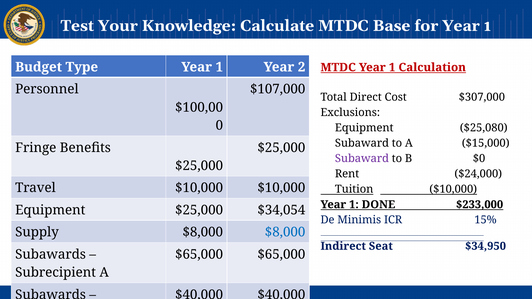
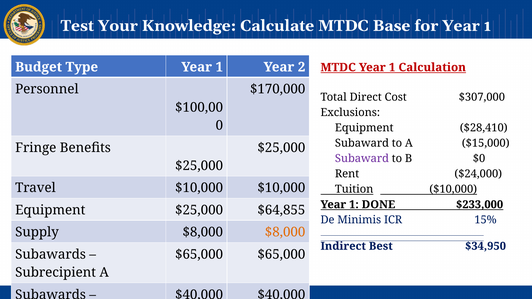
$107,000: $107,000 -> $170,000 (278, 89)
$25,080: $25,080 -> $28,410 (484, 128)
$34,054: $34,054 -> $64,855 (281, 210)
$8,000 colour: blue -> orange (285, 232)
Seat: Seat -> Best (381, 246)
